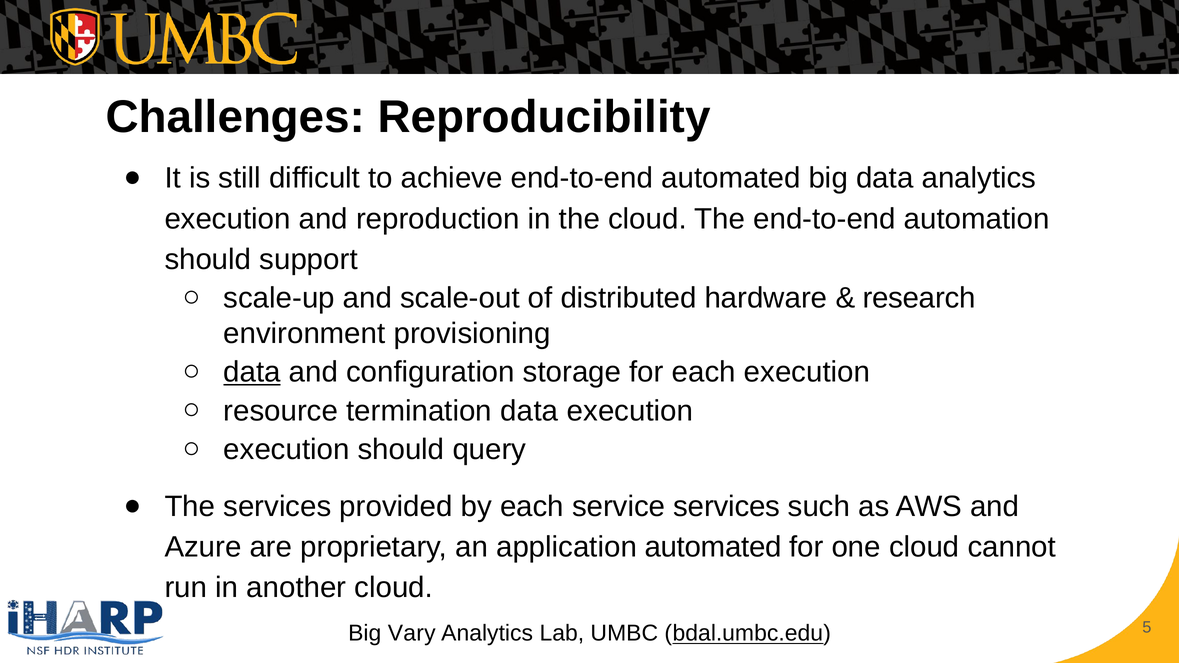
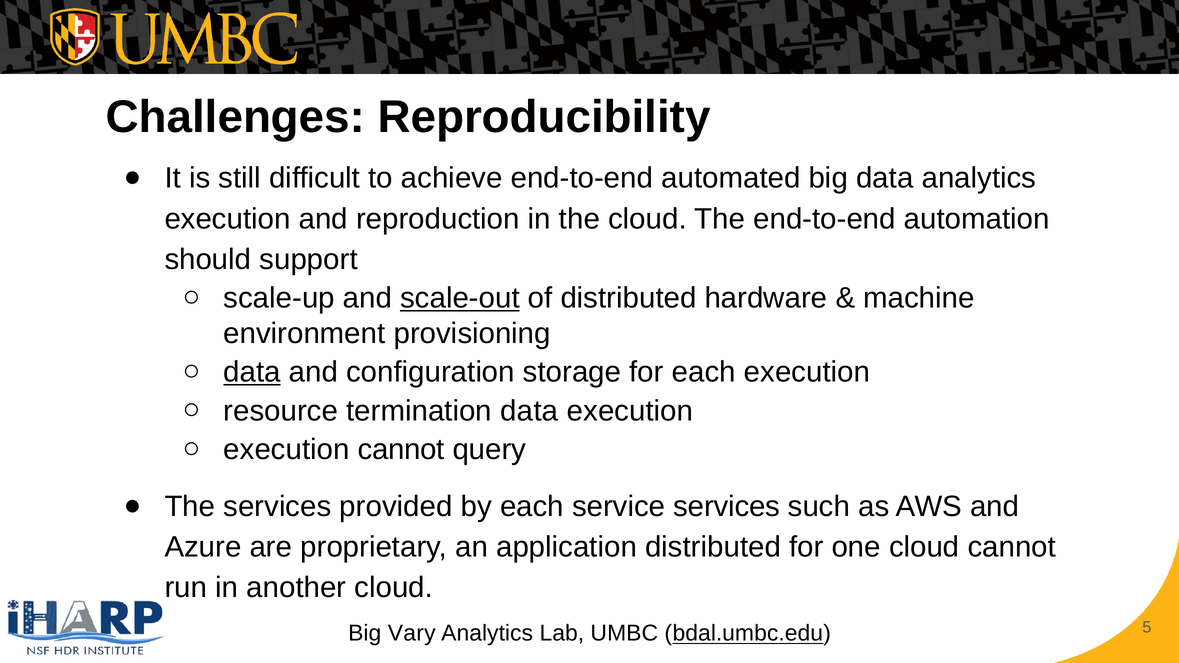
scale-out underline: none -> present (460, 298)
research: research -> machine (919, 298)
execution should: should -> cannot (401, 450)
application automated: automated -> distributed (713, 547)
